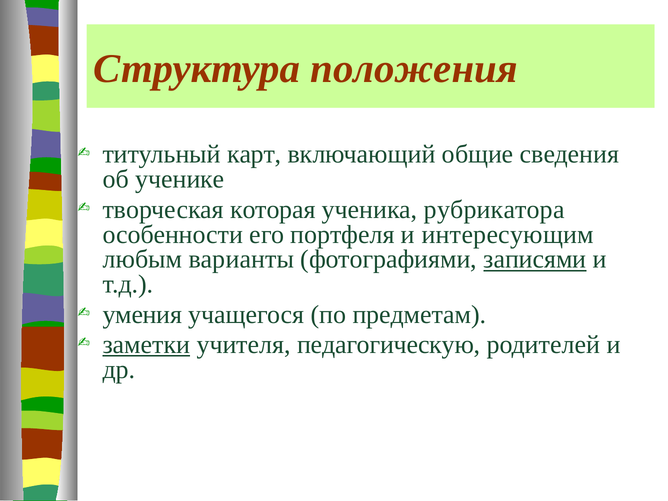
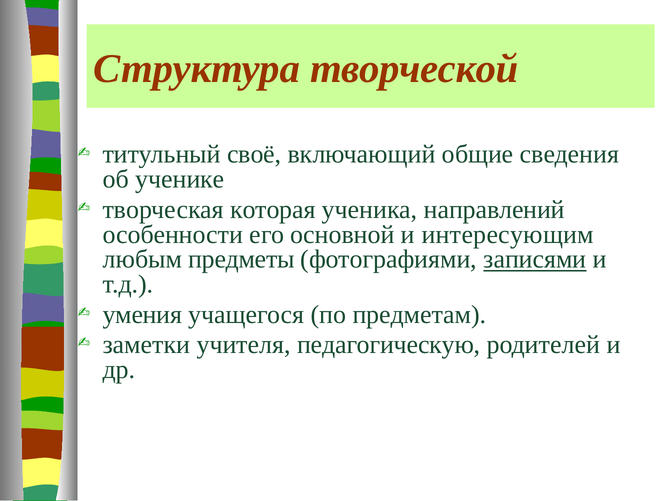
положения: положения -> творческой (414, 69)
карт: карт -> своё (254, 154)
рубрикатора: рубрикатора -> направлений (494, 209)
портфеля: портфеля -> основной (342, 234)
варианты: варианты -> предметы (241, 259)
заметки underline: present -> none (146, 345)
